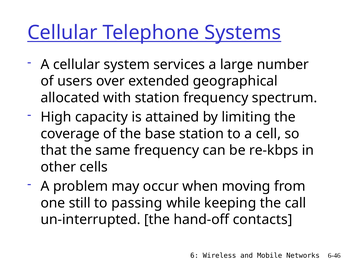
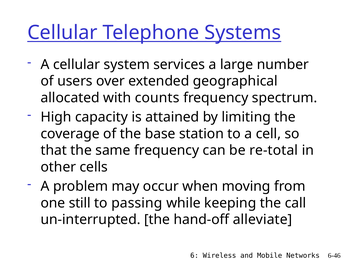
with station: station -> counts (157, 98)
re-kbps: re-kbps -> re-total (274, 150)
contacts: contacts -> alleviate (263, 220)
